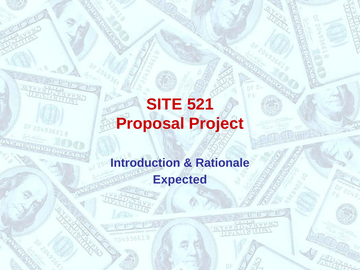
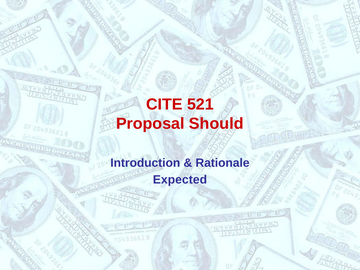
SITE: SITE -> CITE (164, 104)
Project: Project -> Should (216, 124)
